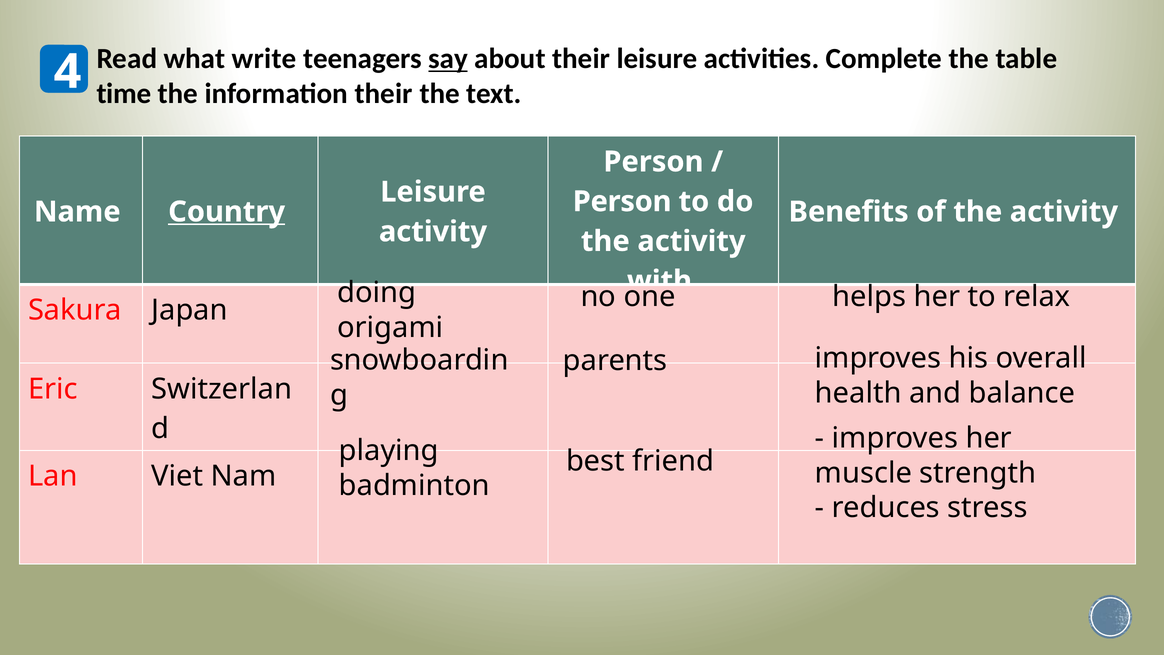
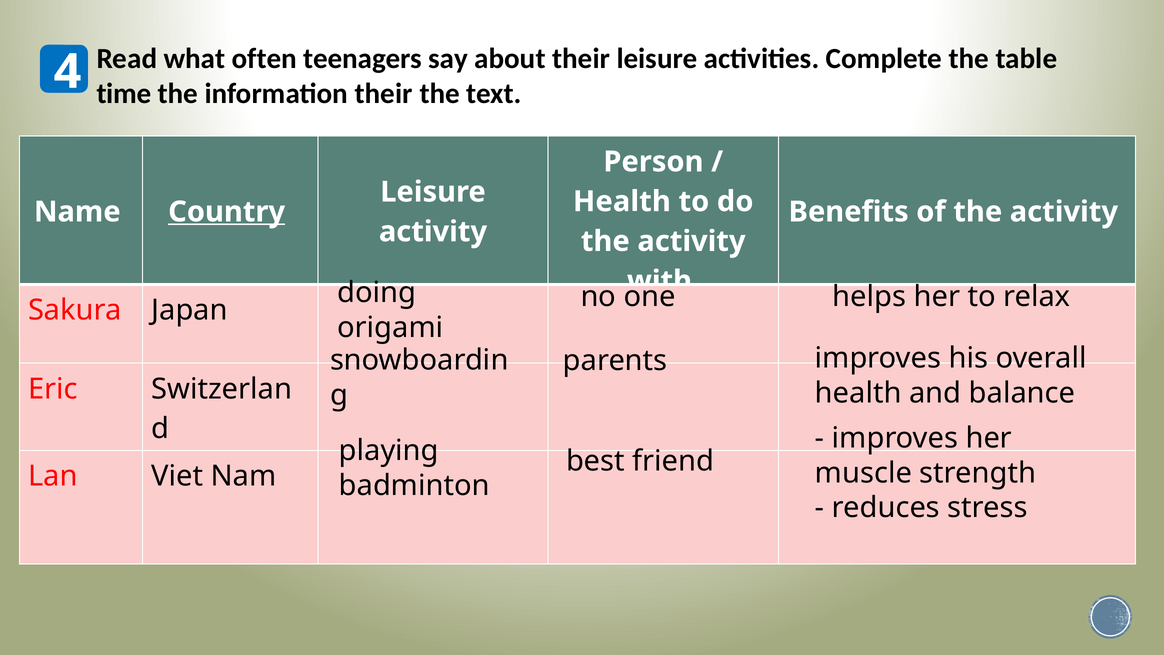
write: write -> often (264, 59)
say underline: present -> none (448, 59)
Person: Person -> Health (622, 201)
